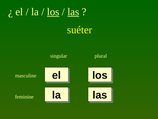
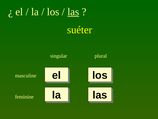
los underline: present -> none (53, 12)
